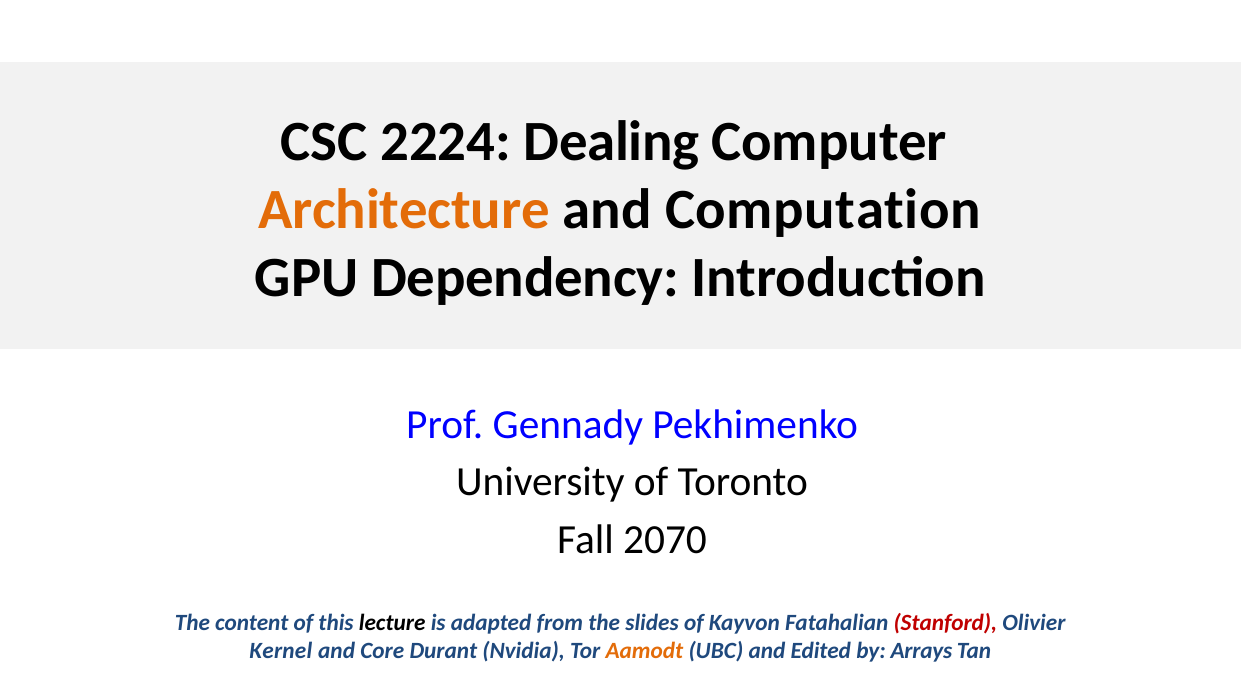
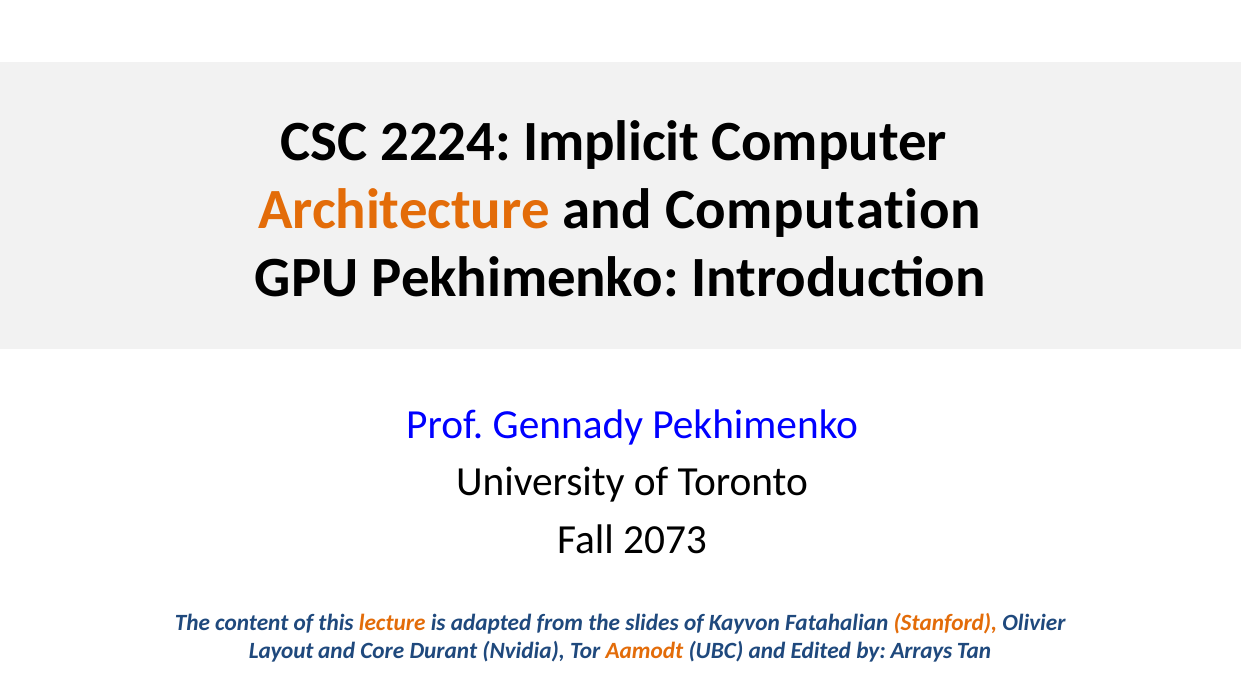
Dealing: Dealing -> Implicit (611, 141)
GPU Dependency: Dependency -> Pekhimenko (525, 278)
2070: 2070 -> 2073 (665, 540)
lecture colour: black -> orange (392, 623)
Stanford colour: red -> orange (945, 623)
Kernel: Kernel -> Layout (281, 651)
